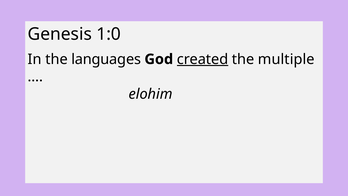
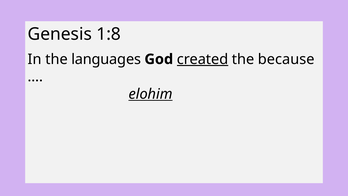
1:0: 1:0 -> 1:8 (109, 34)
multiple: multiple -> because (286, 59)
elohim underline: none -> present (151, 94)
